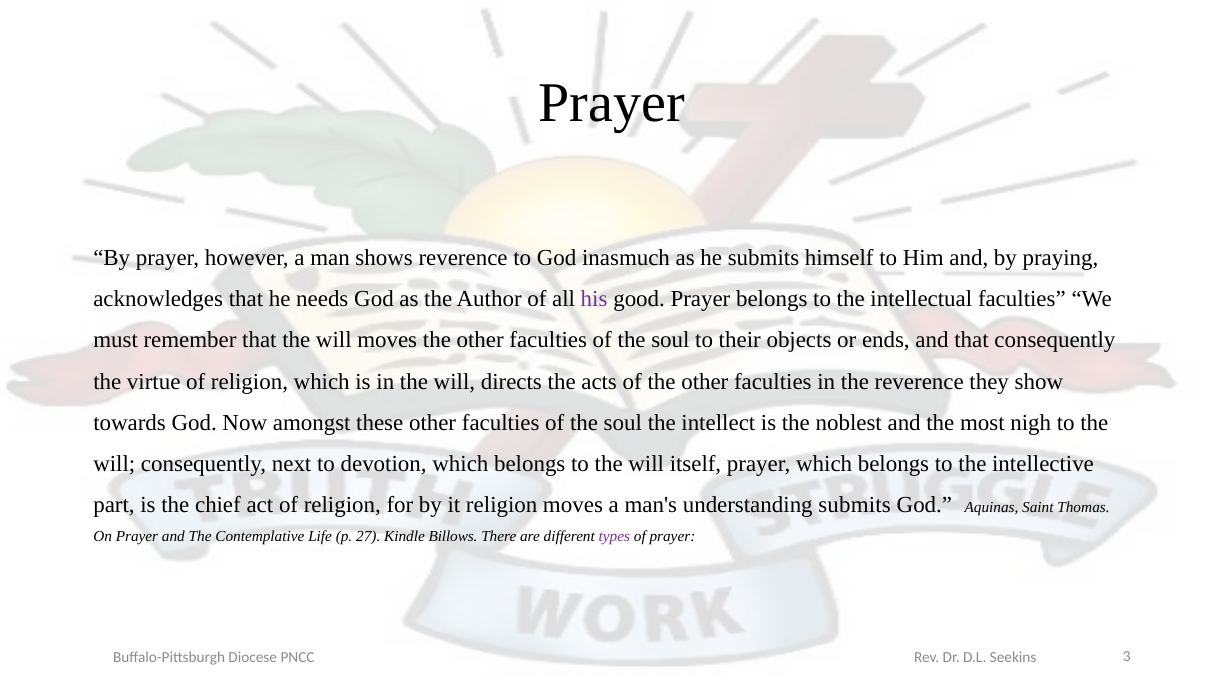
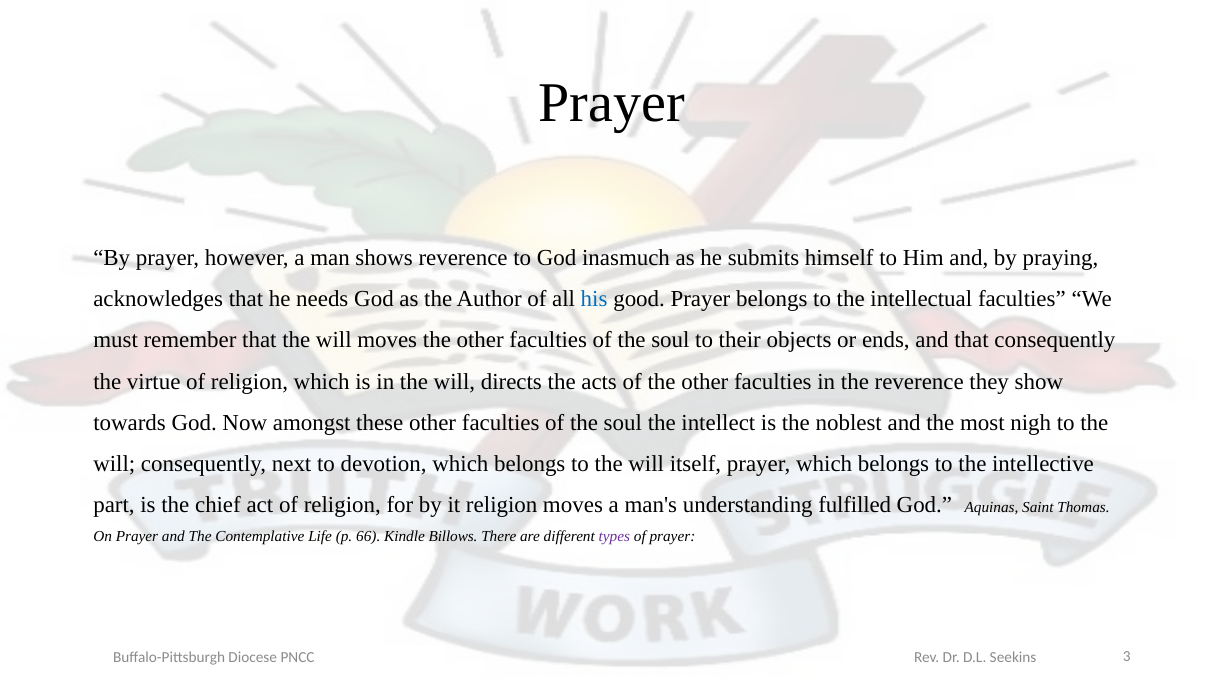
his colour: purple -> blue (594, 299)
understanding submits: submits -> fulfilled (855, 506)
27: 27 -> 66 (368, 537)
